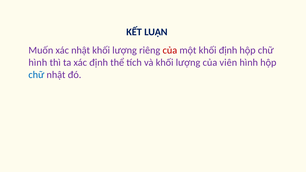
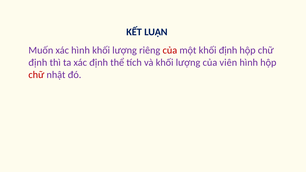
xác nhật: nhật -> hình (81, 50)
hình: hình -> định (38, 63)
chữ colour: blue -> red (36, 75)
